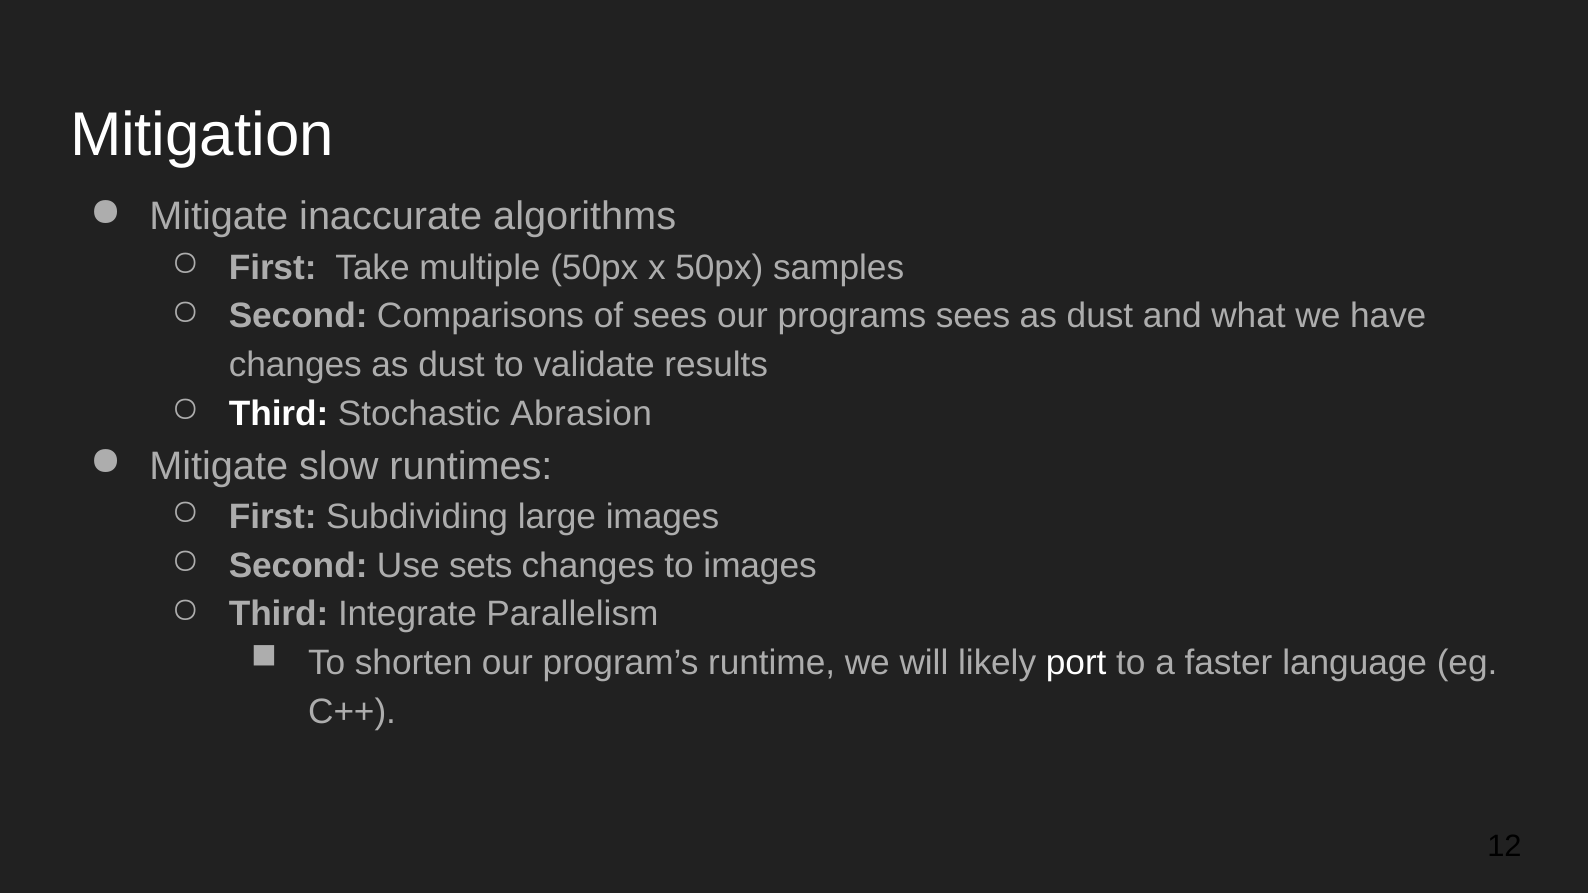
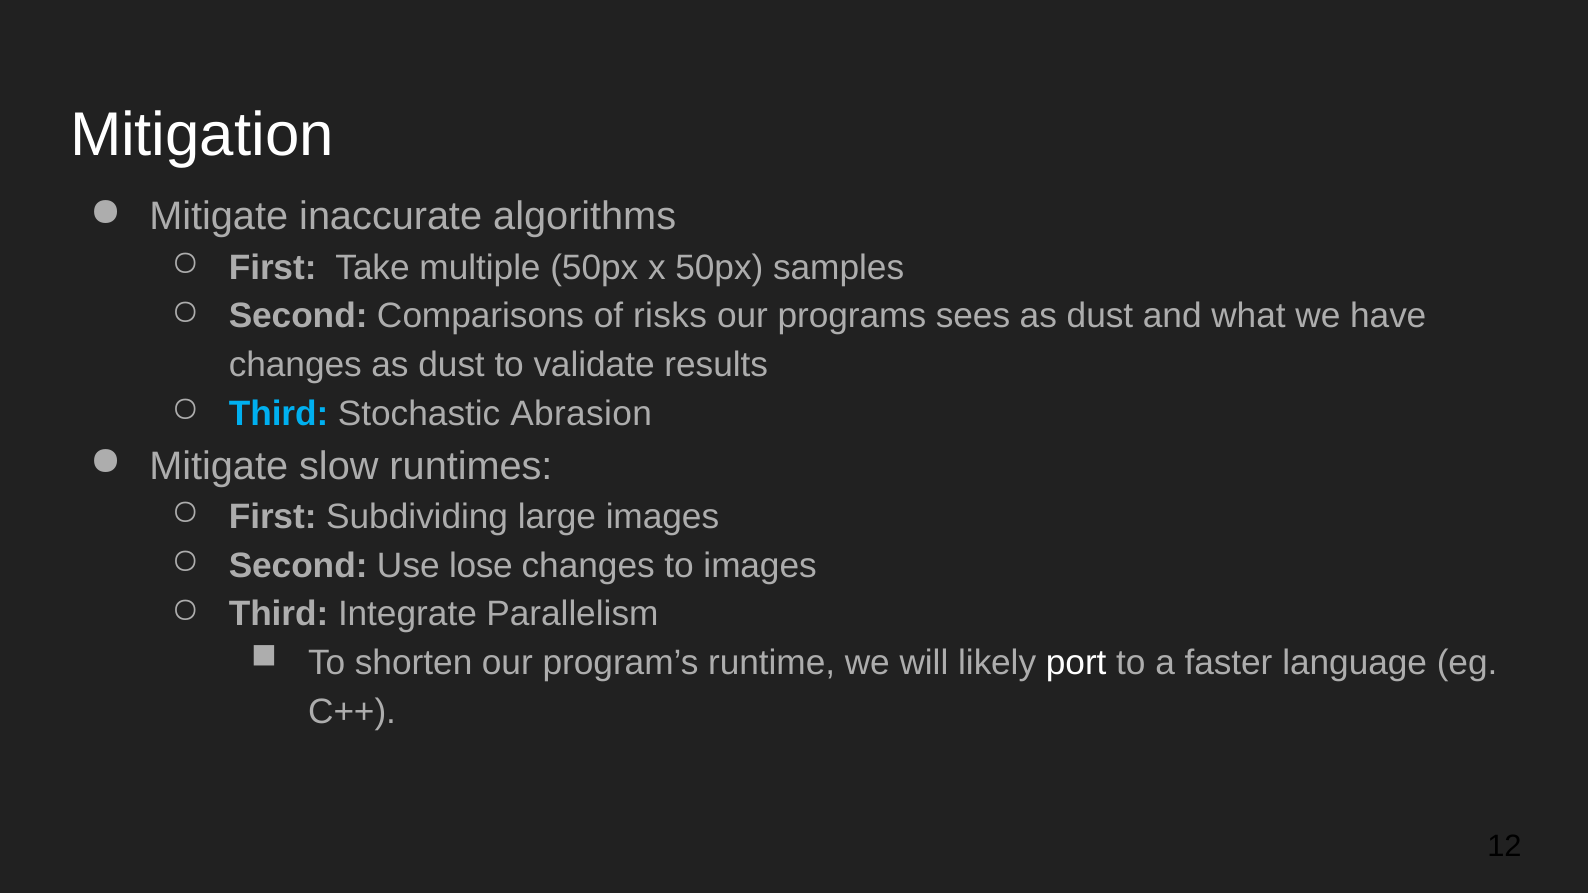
of sees: sees -> risks (670, 316)
Third colour: white -> light blue (279, 414)
sets: sets -> lose (481, 566)
